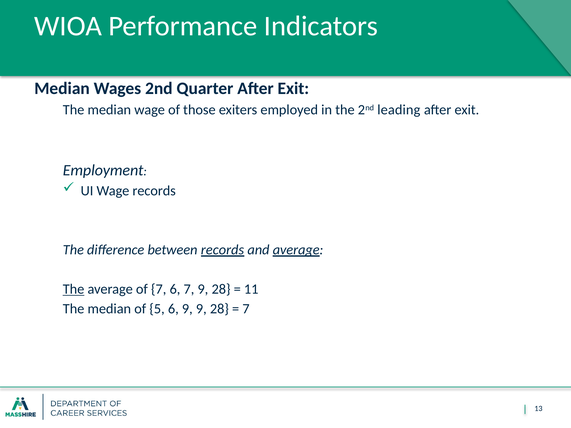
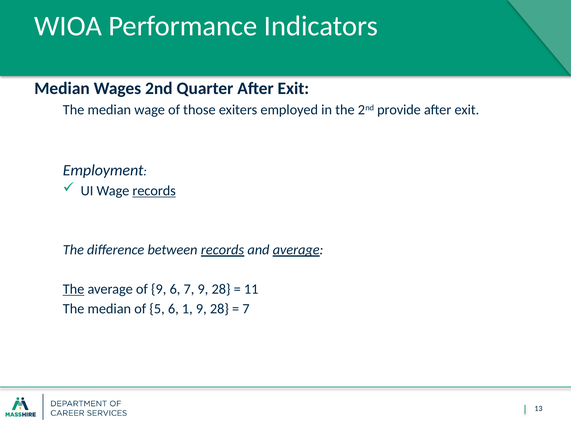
leading: leading -> provide (399, 110)
records underline: none -> present (154, 191)
of 7: 7 -> 9 (159, 289)
6 9: 9 -> 1 (187, 309)
